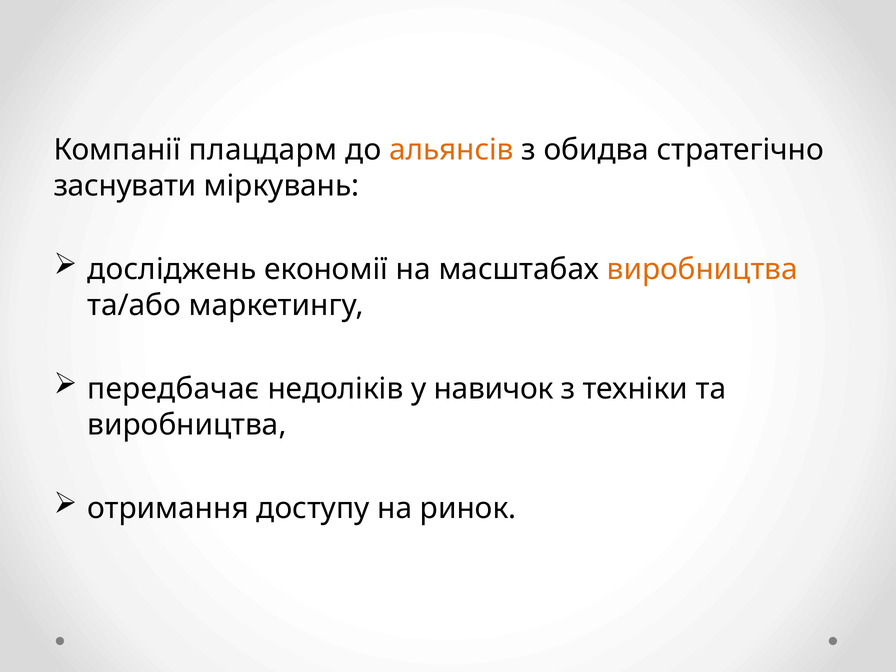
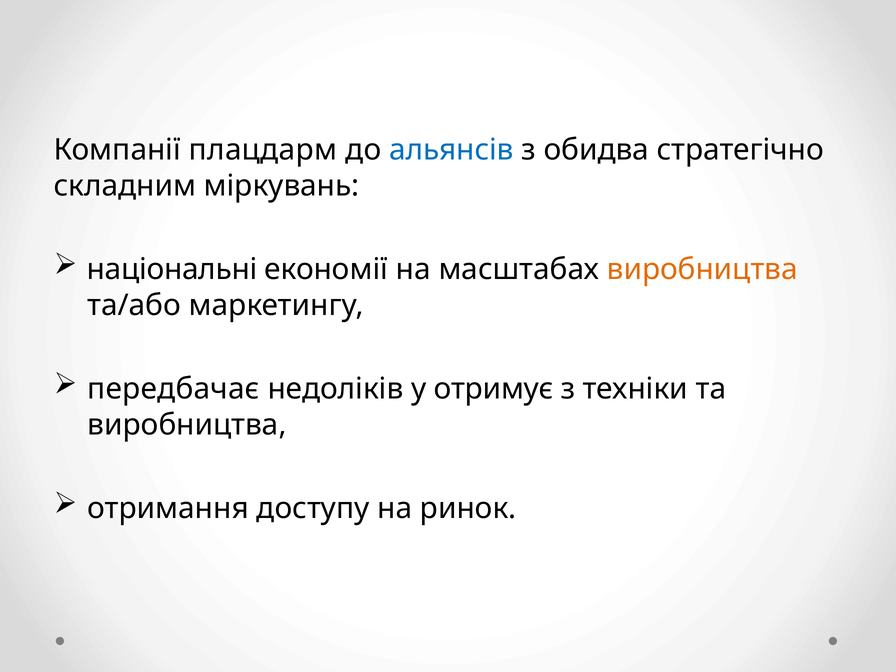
альянсів colour: orange -> blue (451, 150)
заснувати: заснувати -> складним (125, 186)
досліджень: досліджень -> національні (172, 269)
навичок: навичок -> отримує (494, 389)
